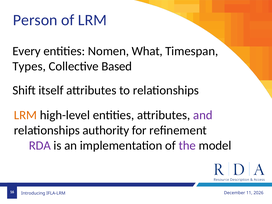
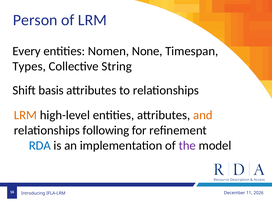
What: What -> None (147, 51)
Based: Based -> String (117, 66)
itself: itself -> basis (51, 90)
and colour: purple -> orange (203, 115)
authority: authority -> following (106, 130)
RDA colour: purple -> blue (40, 145)
